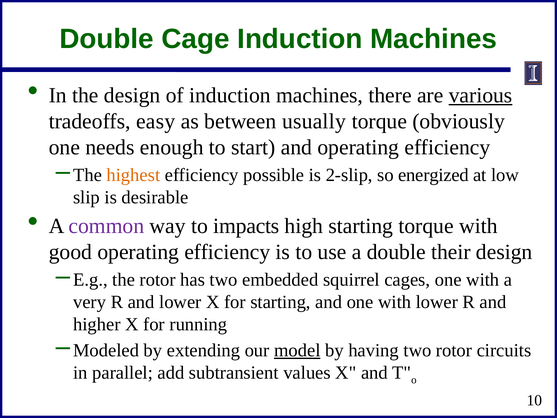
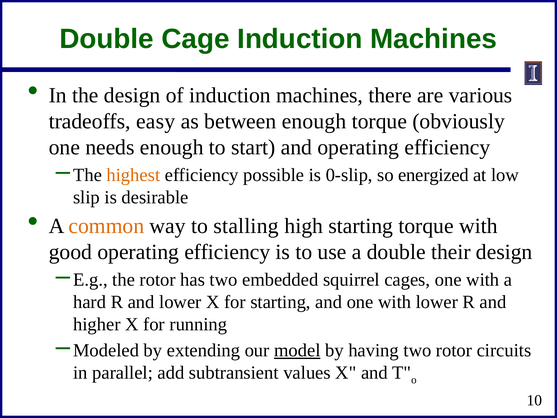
various underline: present -> none (481, 95)
between usually: usually -> enough (314, 121)
2-slip: 2-slip -> 0-slip (349, 175)
common colour: purple -> orange (106, 226)
impacts: impacts -> stalling (246, 226)
very: very -> hard (90, 302)
